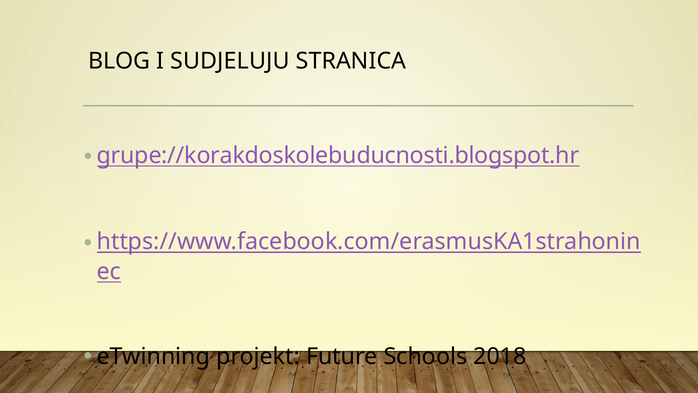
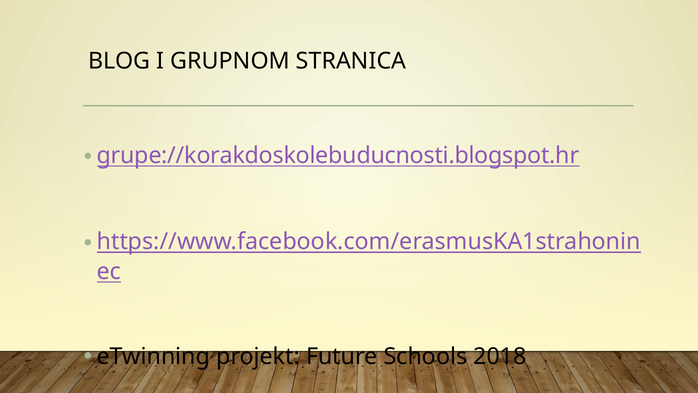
SUDJELUJU: SUDJELUJU -> GRUPNOM (230, 61)
